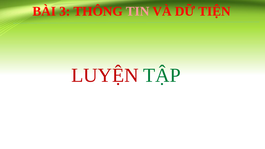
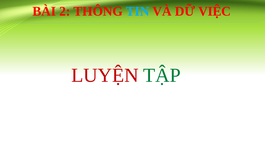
3: 3 -> 2 (65, 11)
TIN colour: pink -> light blue (138, 11)
TIỆN: TIỆN -> VIỆC (215, 11)
